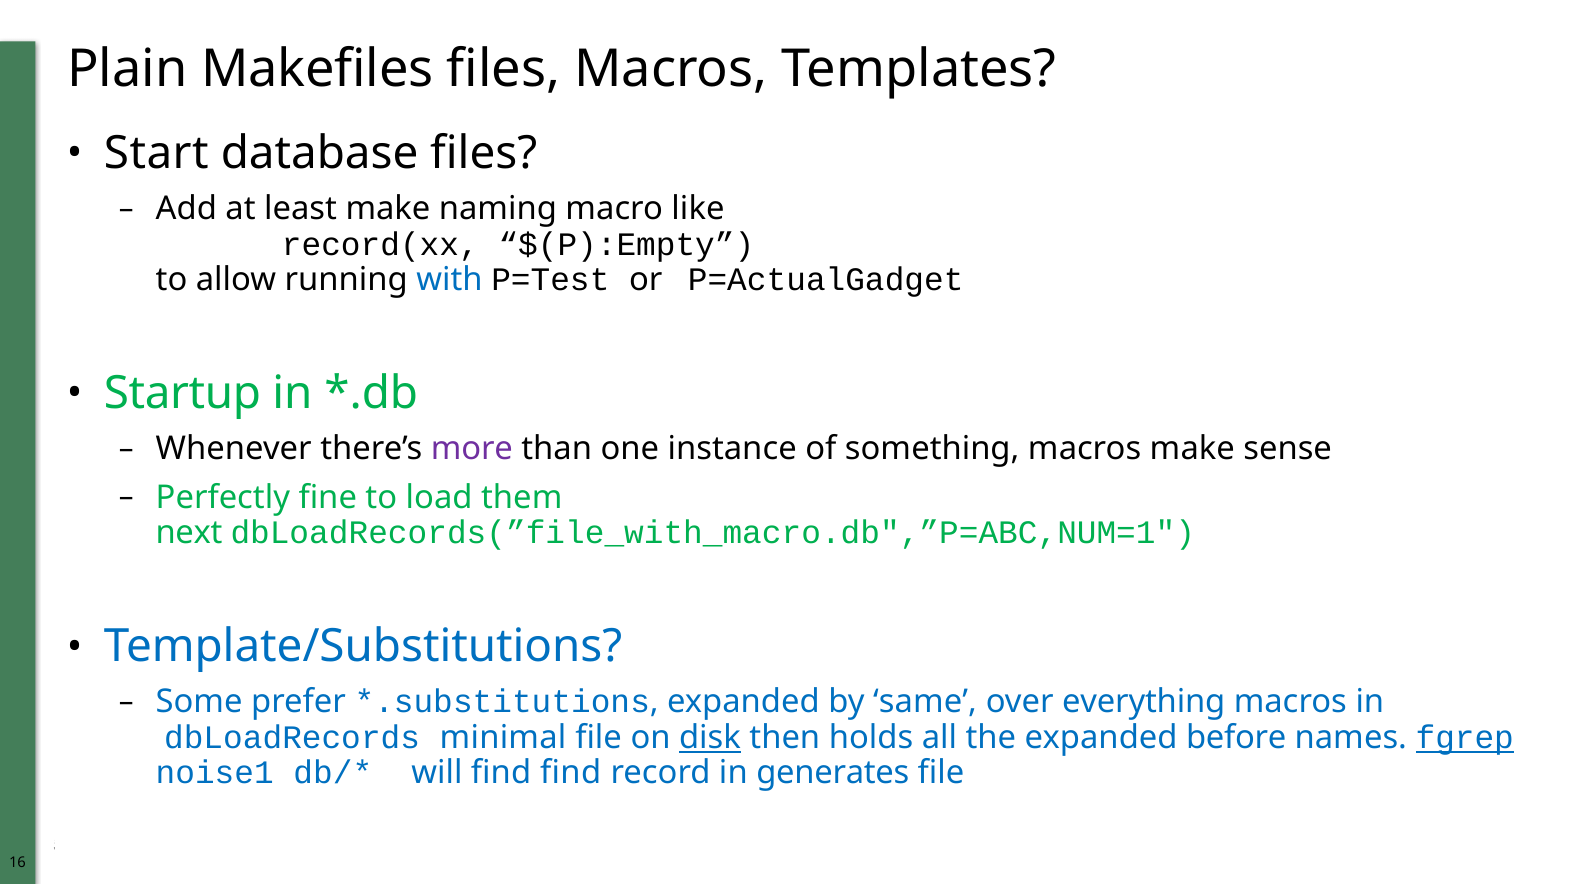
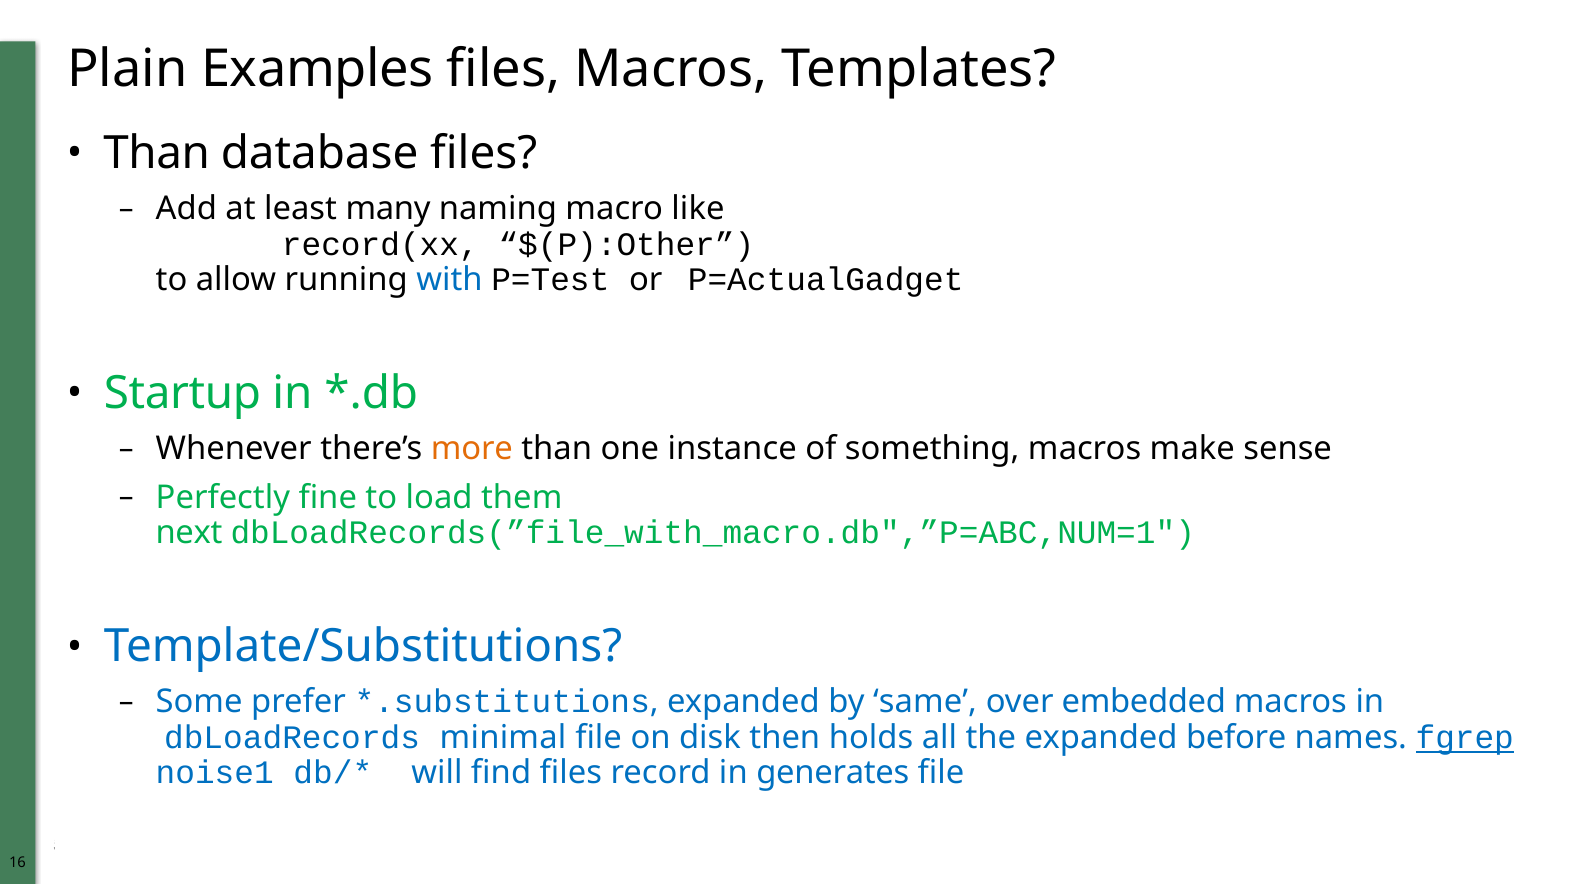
Makefiles: Makefiles -> Examples (317, 69)
Start: Start -> Than (157, 153)
least make: make -> many (388, 209)
$(P):Empty: $(P):Empty -> $(P):Other (626, 244)
more colour: purple -> orange (472, 449)
everything: everything -> embedded (1144, 702)
disk underline: present -> none (710, 737)
find find: find -> files (571, 773)
